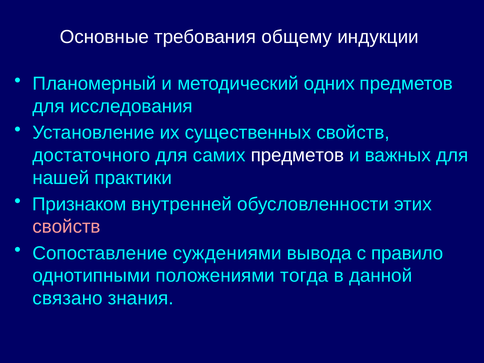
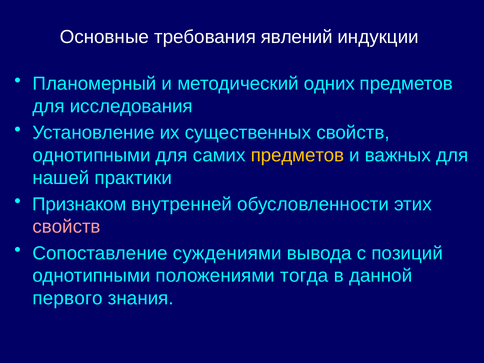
общему: общему -> явлений (297, 37)
достаточного: достаточного -> однотипными (92, 155)
предметов colour: white -> yellow (297, 155)
правило: правило -> позиций (407, 253)
связано: связано -> первого (68, 298)
